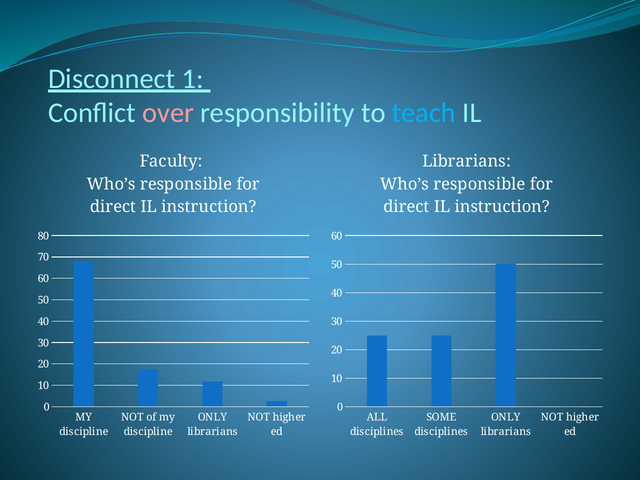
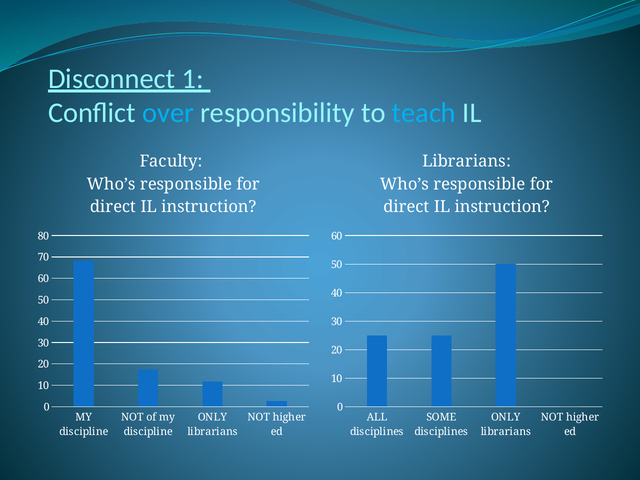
over colour: pink -> light blue (168, 113)
